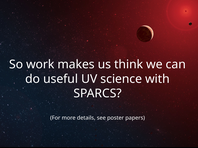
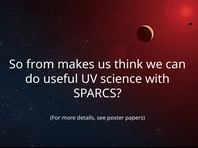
work: work -> from (40, 65)
